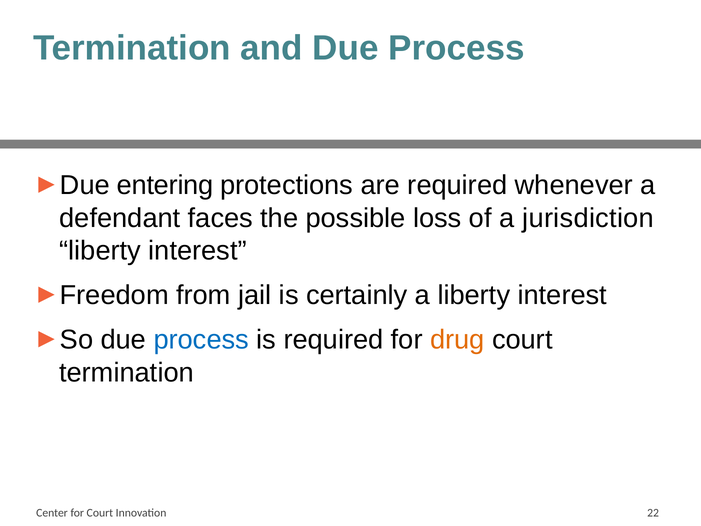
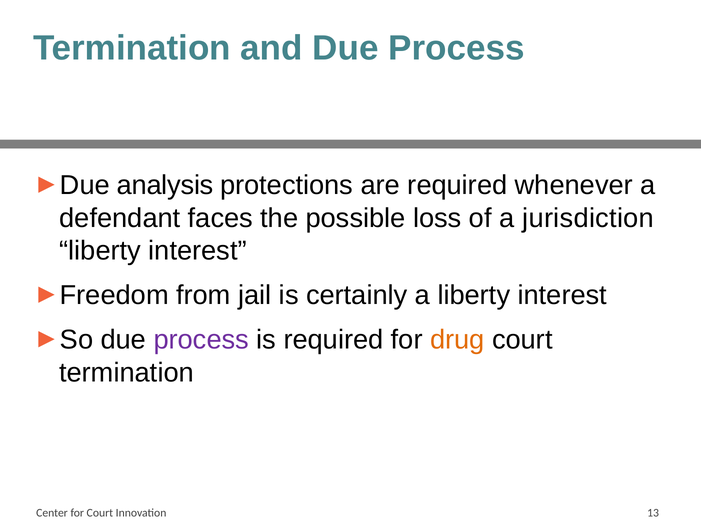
entering: entering -> analysis (165, 185)
process colour: blue -> purple (201, 340)
22: 22 -> 13 (653, 512)
